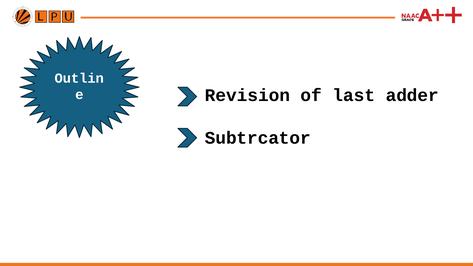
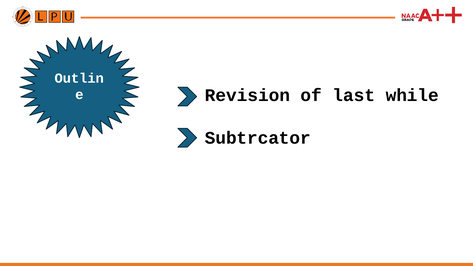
adder: adder -> while (412, 95)
